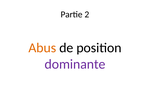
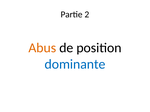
dominante colour: purple -> blue (75, 64)
